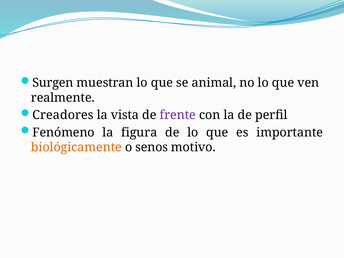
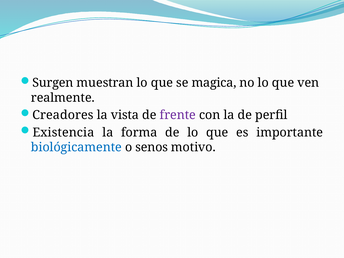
animal: animal -> magica (214, 83)
Fenómeno: Fenómeno -> Existencia (63, 132)
figura: figura -> forma (139, 132)
biológicamente colour: orange -> blue (76, 147)
